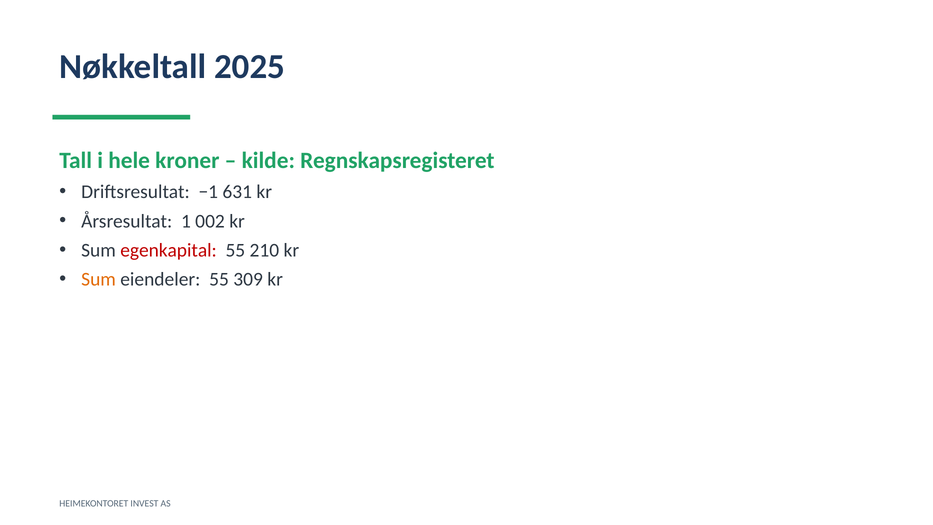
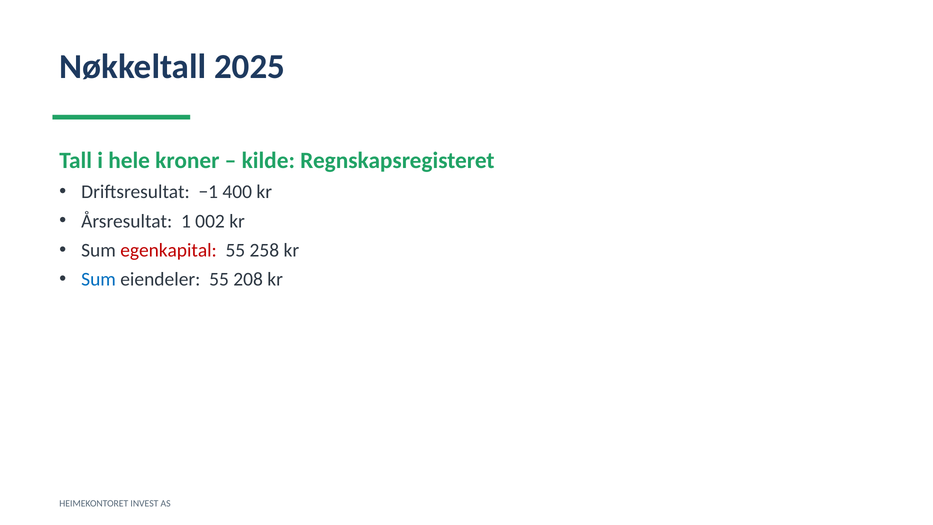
631: 631 -> 400 (237, 192)
210: 210 -> 258 (264, 250)
Sum colour: orange -> blue (99, 279)
309: 309 -> 208 (248, 279)
